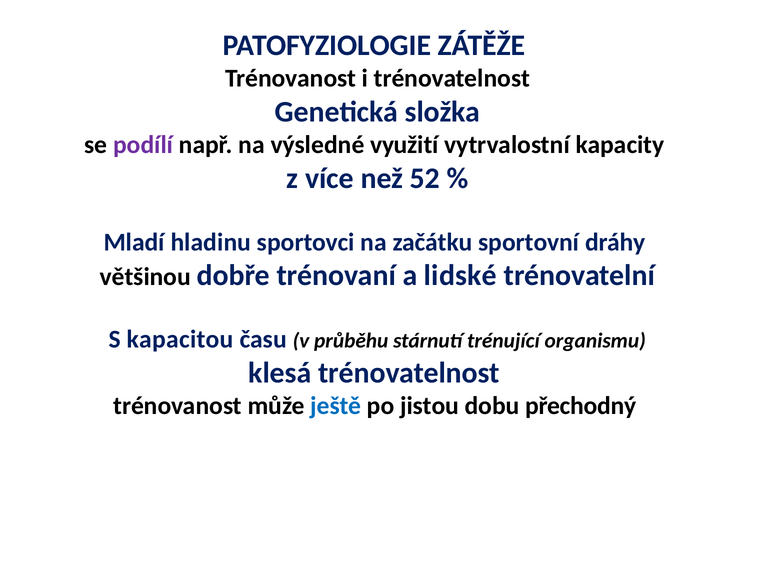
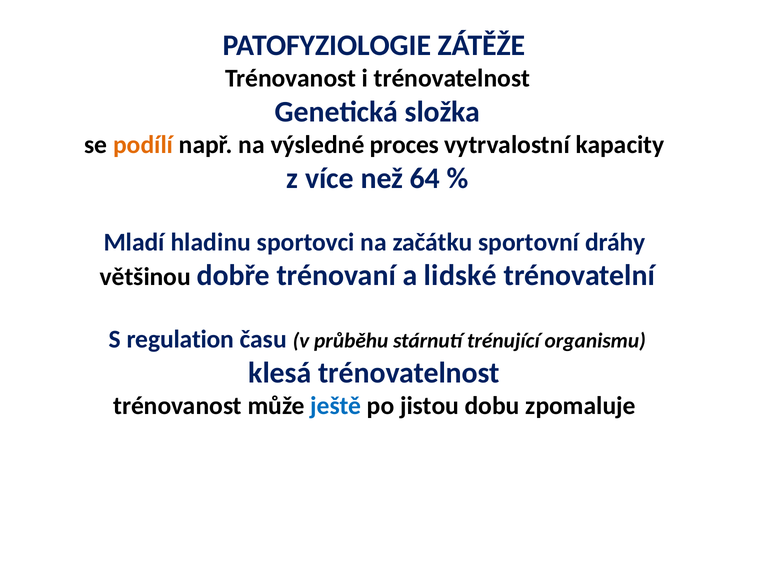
podílí colour: purple -> orange (143, 145)
využití: využití -> proces (404, 145)
52: 52 -> 64 (425, 179)
kapacitou: kapacitou -> regulation (180, 339)
přechodný: přechodný -> zpomaluje (581, 406)
